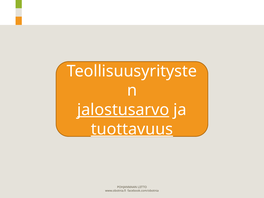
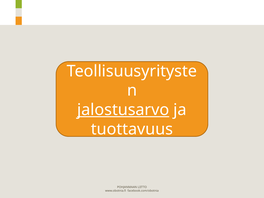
tuottavuus underline: present -> none (132, 129)
